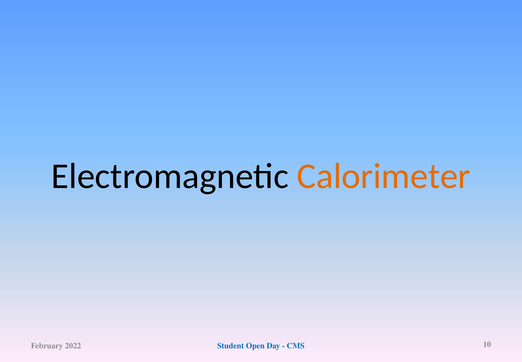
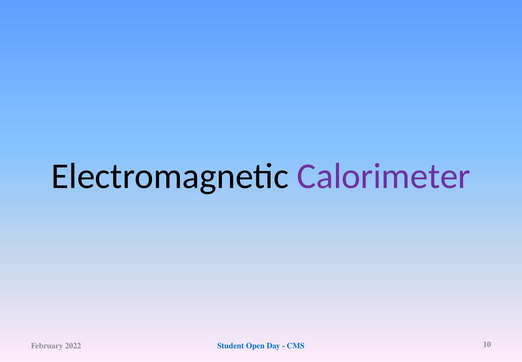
Calorimeter colour: orange -> purple (384, 176)
